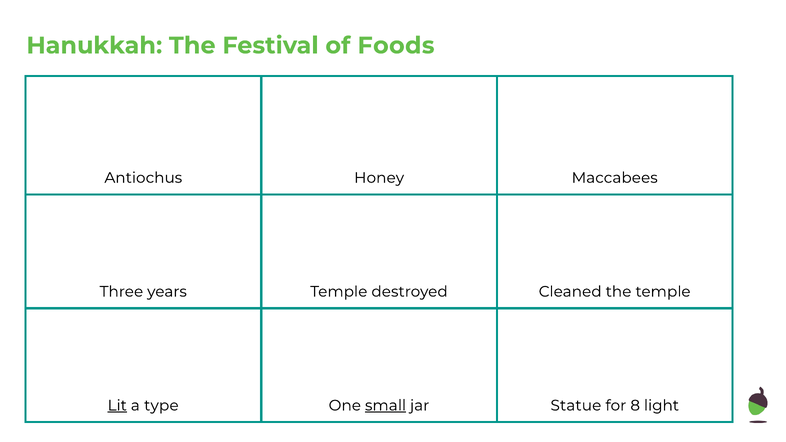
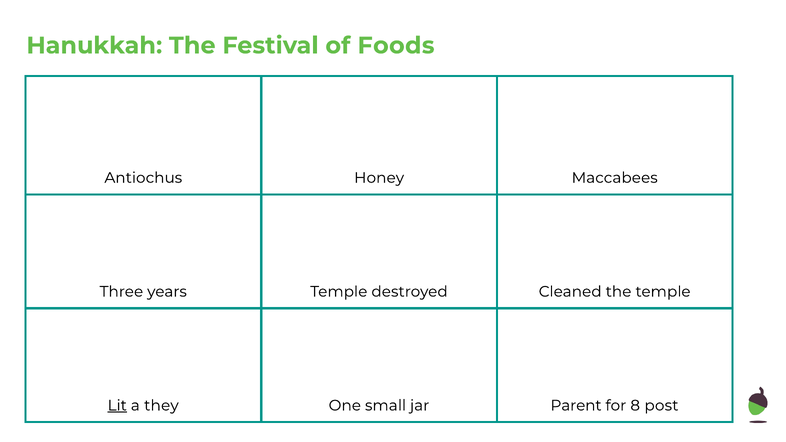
type: type -> they (161, 406)
small underline: present -> none (385, 406)
Statue: Statue -> Parent (576, 406)
light: light -> post (661, 406)
